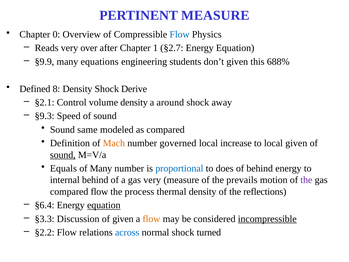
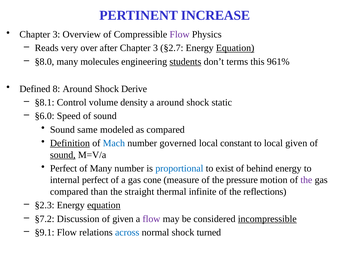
PERTINENT MEASURE: MEASURE -> INCREASE (215, 15)
0: 0 -> 3 (56, 34)
Flow colour: blue -> purple (180, 34)
after Chapter 1: 1 -> 3 (155, 48)
Equation underline: none -> present (235, 48)
§9.9: §9.9 -> §8.0 (44, 62)
equations: equations -> molecules (100, 62)
students underline: none -> present (185, 62)
don’t given: given -> terms (237, 62)
688%: 688% -> 961% (278, 62)
8 Density: Density -> Around (77, 89)
§2.1: §2.1 -> §8.1 (45, 102)
away: away -> static (222, 102)
§9.3: §9.3 -> §6.0 (45, 116)
Definition underline: none -> present (70, 143)
Mach colour: orange -> blue (114, 143)
increase: increase -> constant (236, 143)
Equals: Equals -> Perfect (64, 168)
does: does -> exist (225, 168)
internal behind: behind -> perfect (95, 180)
gas very: very -> cone (152, 180)
prevails: prevails -> pressure (242, 180)
compared flow: flow -> than (99, 192)
process: process -> straight (139, 192)
thermal density: density -> infinite (203, 192)
§6.4: §6.4 -> §2.3 (45, 205)
§3.3: §3.3 -> §7.2 (45, 219)
flow colour: orange -> purple (151, 219)
§2.2: §2.2 -> §9.1 (45, 232)
